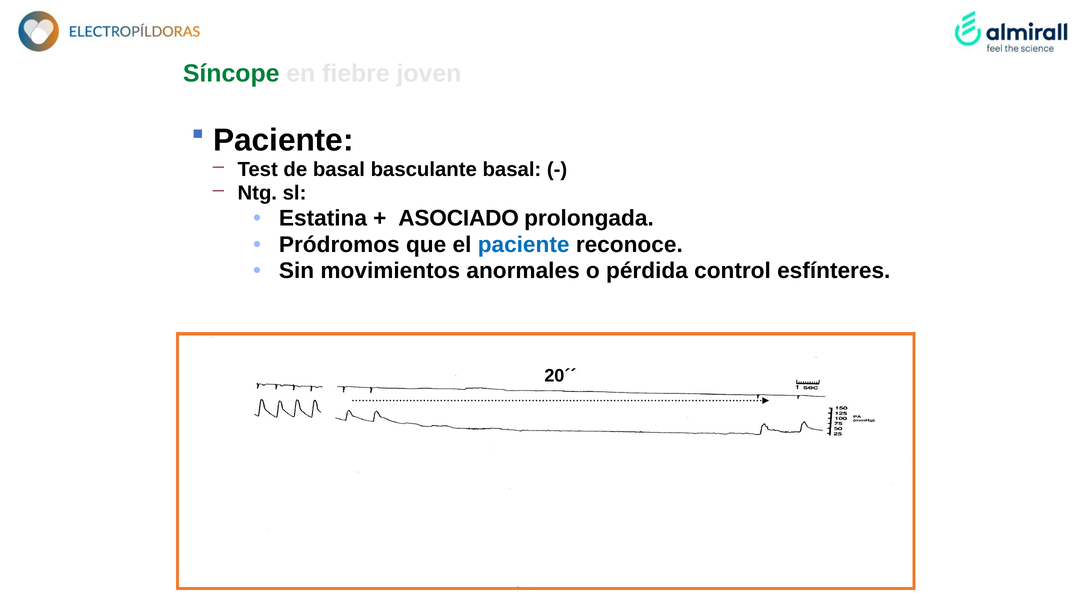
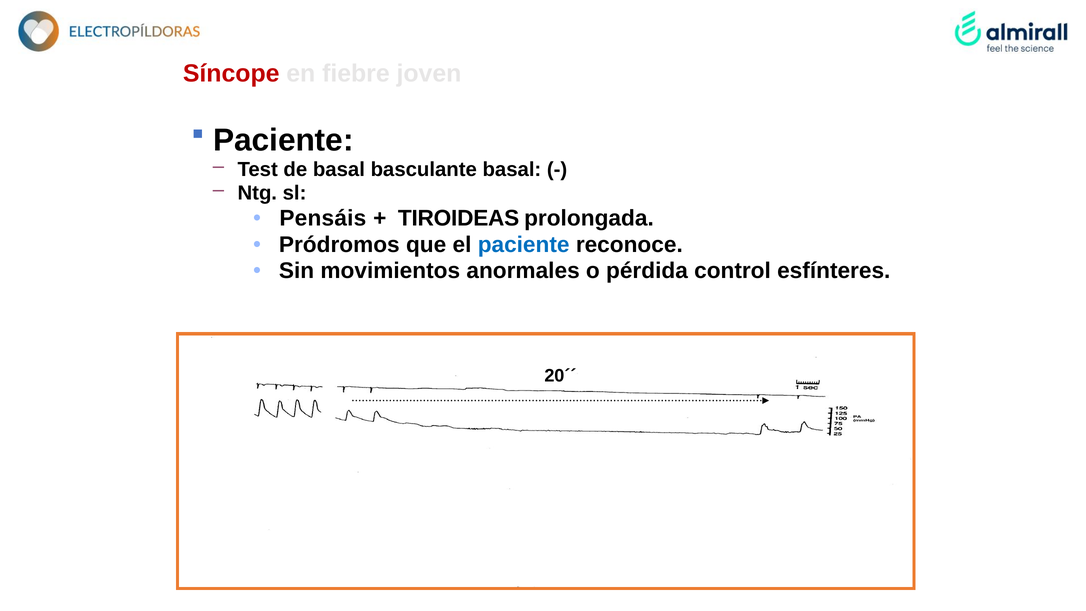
Síncope colour: green -> red (231, 73)
Estatina: Estatina -> Pensáis (323, 218)
ASOCIADO: ASOCIADO -> TIROIDEAS (459, 218)
